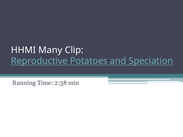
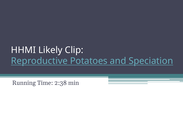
Many: Many -> Likely (50, 50)
